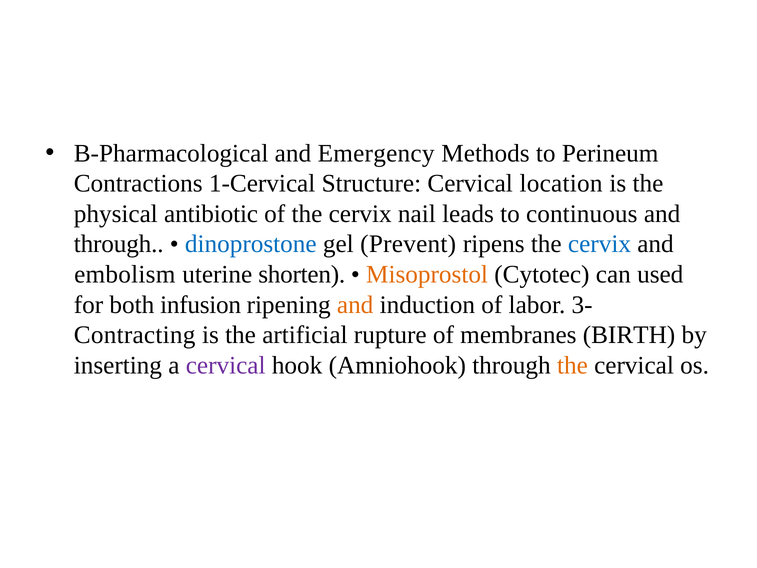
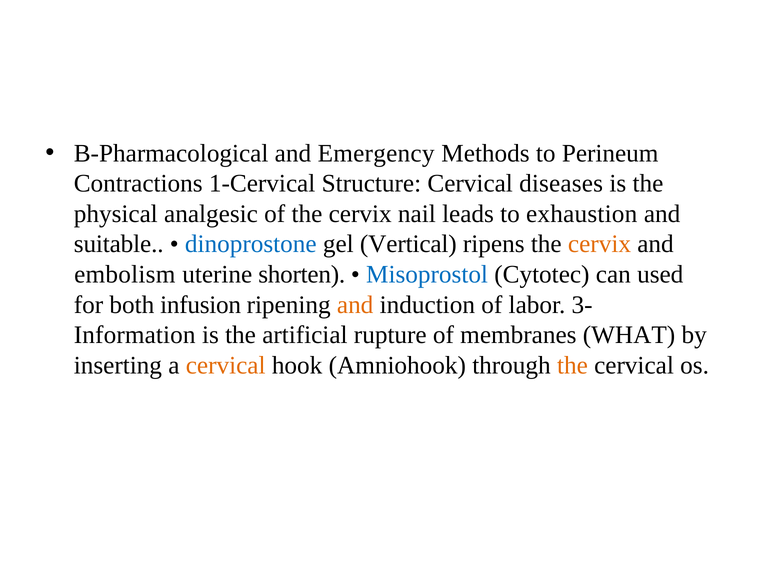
location: location -> diseases (561, 183)
antibiotic: antibiotic -> analgesic (211, 214)
continuous: continuous -> exhaustion (582, 214)
through: through -> suitable (119, 244)
Prevent: Prevent -> Vertical (408, 244)
cervix colour: blue -> orange (599, 244)
Misoprostol colour: orange -> blue (427, 274)
Contracting: Contracting -> Information (135, 335)
BIRTH: BIRTH -> WHAT (629, 335)
cervical colour: purple -> orange (226, 365)
